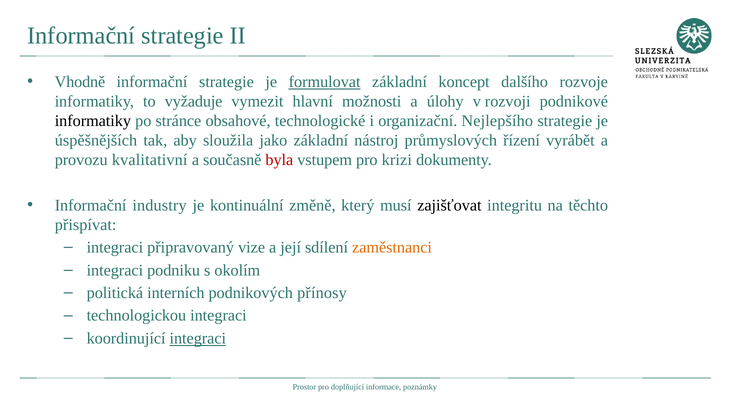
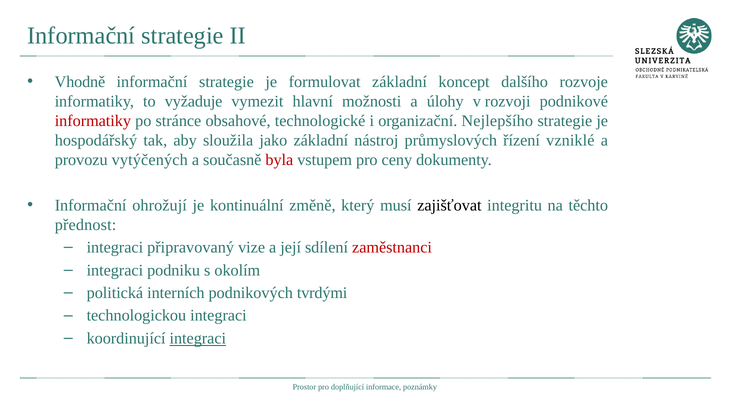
formulovat underline: present -> none (325, 82)
informatiky colour: black -> red (93, 121)
úspěšnějších: úspěšnějších -> hospodářský (96, 140)
vyrábět: vyrábět -> vzniklé (570, 140)
kvalitativní: kvalitativní -> vytýčených (150, 160)
krizi: krizi -> ceny (397, 160)
industry: industry -> ohrožují (160, 205)
přispívat: přispívat -> přednost (86, 225)
zaměstnanci colour: orange -> red (392, 247)
přínosy: přínosy -> tvrdými (322, 293)
